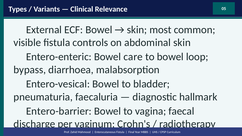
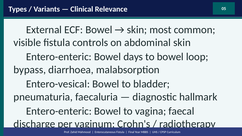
care: care -> days (133, 57)
Entero-barrier: Entero-barrier -> Entero-enteric (59, 111)
